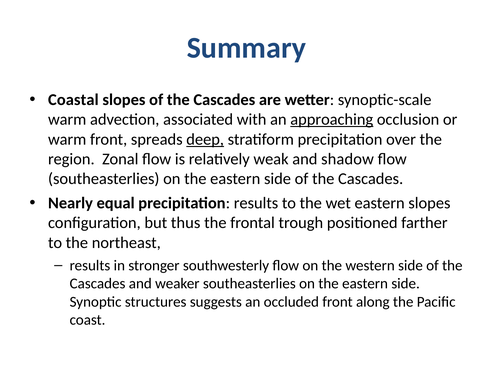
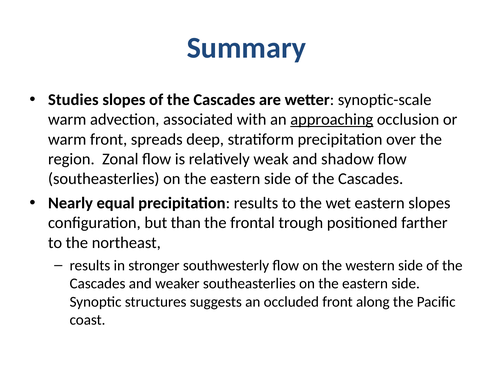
Coastal: Coastal -> Studies (73, 100)
deep underline: present -> none (205, 139)
thus: thus -> than (186, 223)
